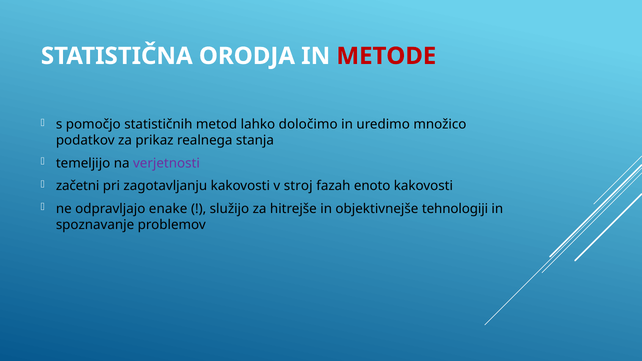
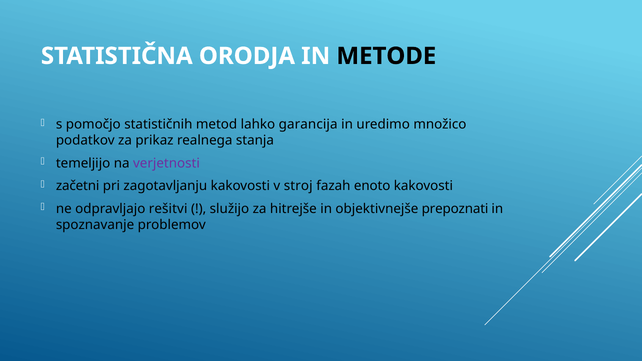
METODE colour: red -> black (386, 56)
določimo: določimo -> garancija (308, 125)
enake: enake -> rešitvi (168, 209)
tehnologiji: tehnologiji -> prepoznati (455, 209)
